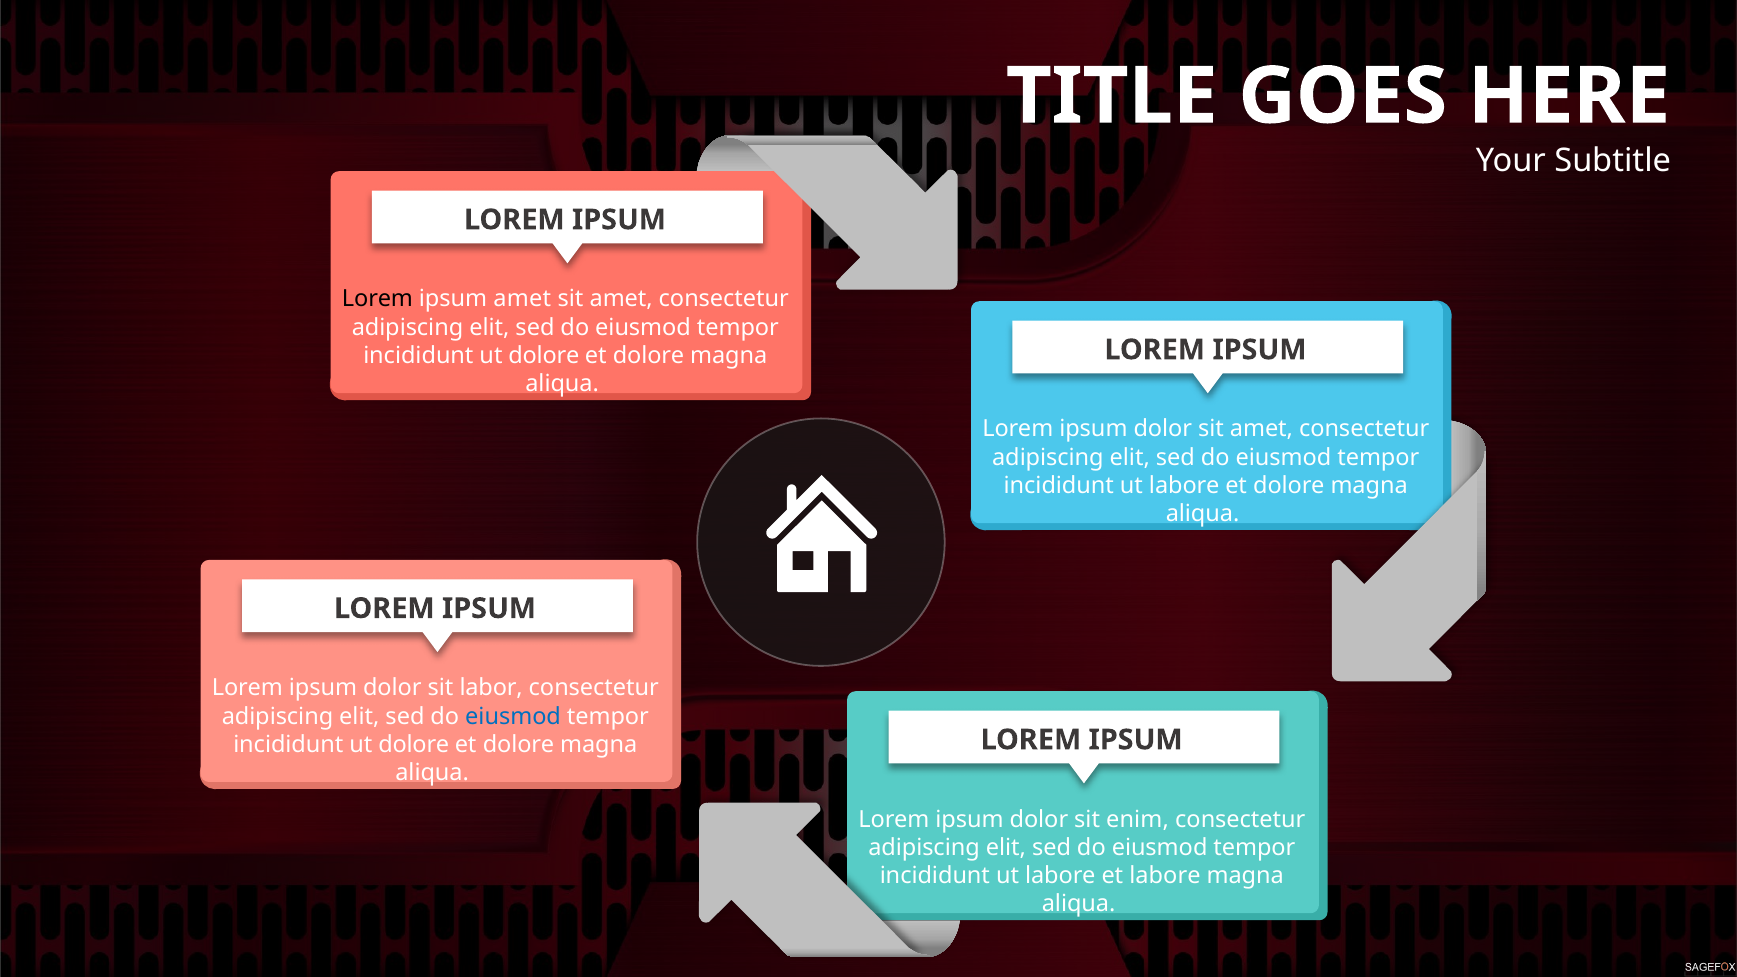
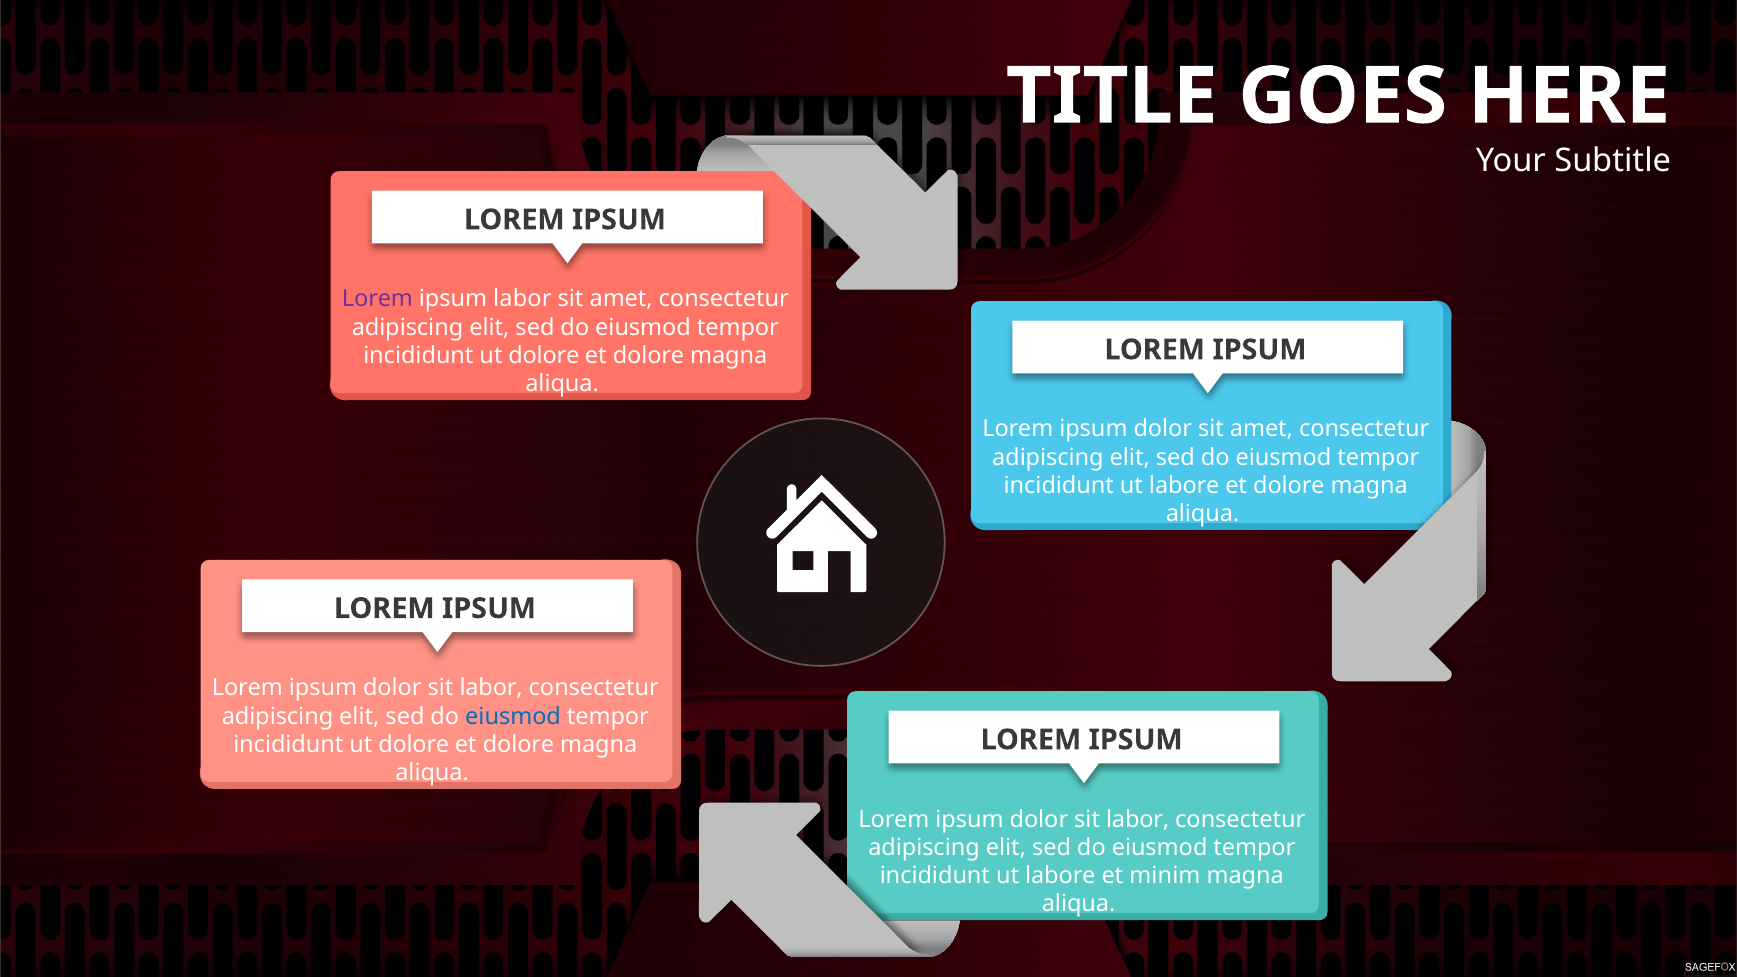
Lorem colour: black -> purple (377, 299)
ipsum amet: amet -> labor (522, 299)
enim: enim -> labor (1138, 819)
et labore: labore -> minim (1165, 876)
